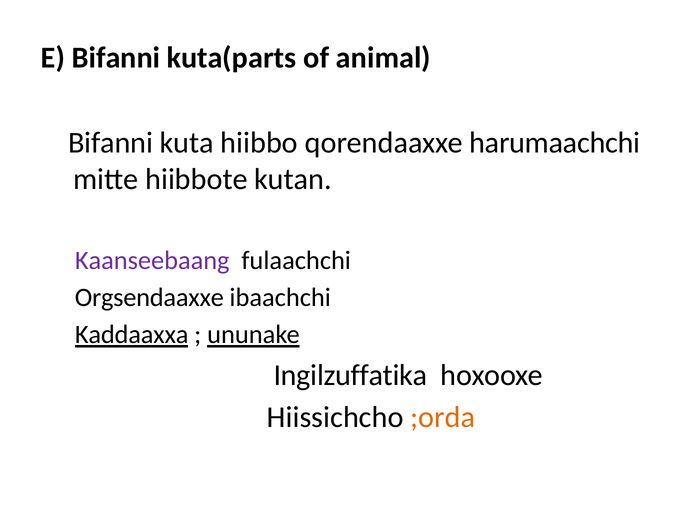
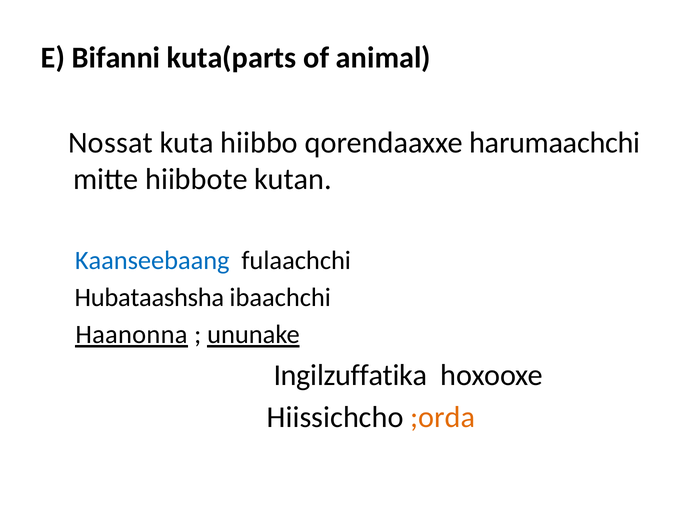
Bifanni: Bifanni -> Nossat (111, 143)
Kaanseebaang colour: purple -> blue (152, 260)
Orgsendaaxxe: Orgsendaaxxe -> Hubataashsha (149, 297)
Kaddaaxxa: Kaddaaxxa -> Haanonna (131, 334)
